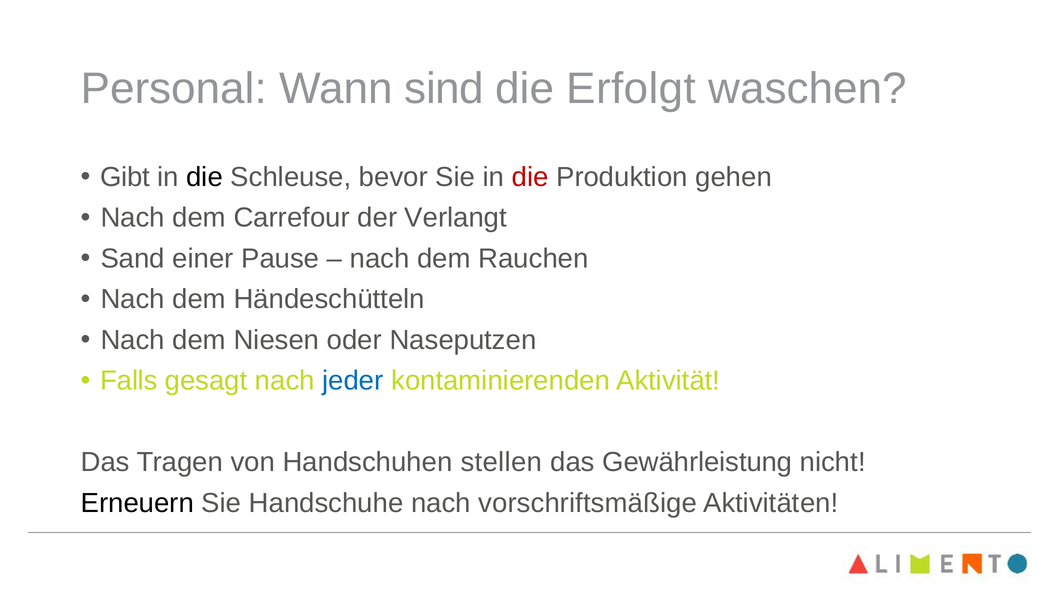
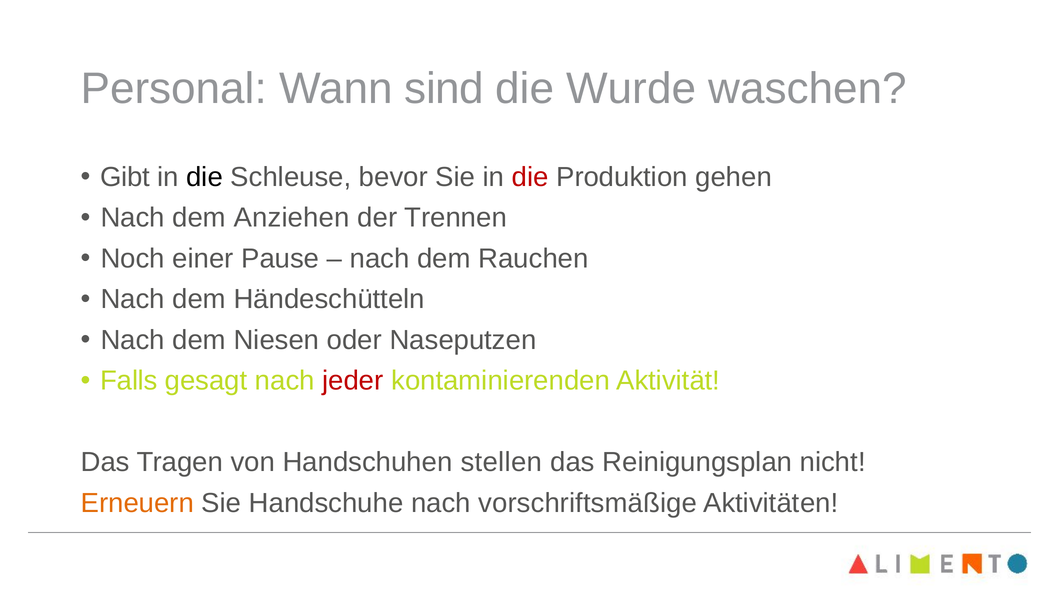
Erfolgt: Erfolgt -> Wurde (631, 89)
Carrefour: Carrefour -> Anziehen (292, 218)
Verlangt: Verlangt -> Trennen (456, 218)
Sand: Sand -> Noch (133, 259)
jeder colour: blue -> red (353, 381)
Gewährleistung: Gewährleistung -> Reinigungsplan (697, 463)
Erneuern colour: black -> orange (137, 504)
